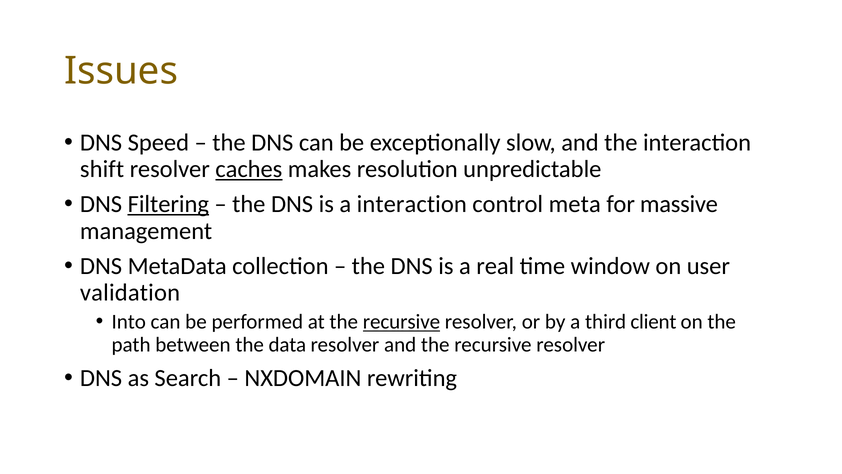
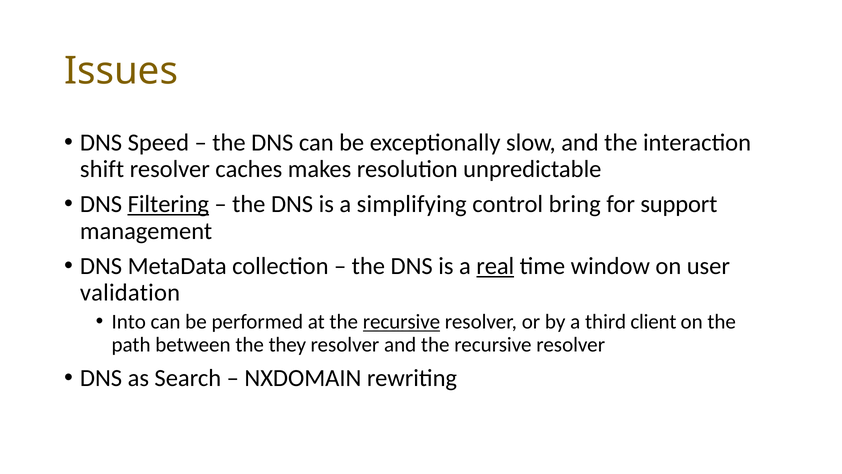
caches underline: present -> none (249, 169)
a interaction: interaction -> simplifying (412, 204)
meta: meta -> bring (575, 204)
massive: massive -> support (679, 204)
real underline: none -> present (495, 266)
data: data -> they (287, 344)
